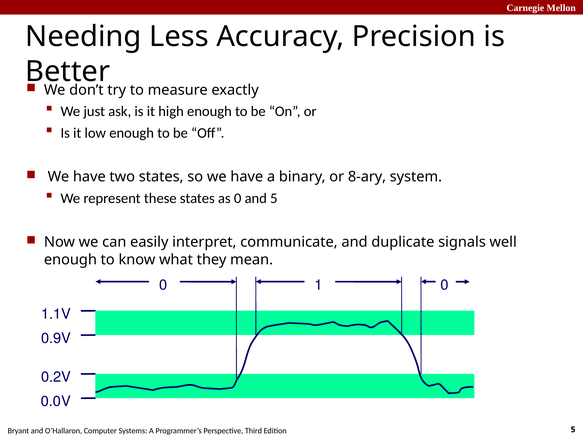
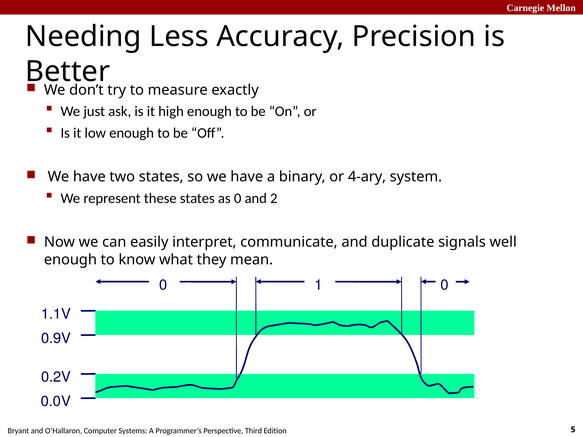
8-ary: 8-ary -> 4-ary (367, 177)
and 5: 5 -> 2 (274, 198)
